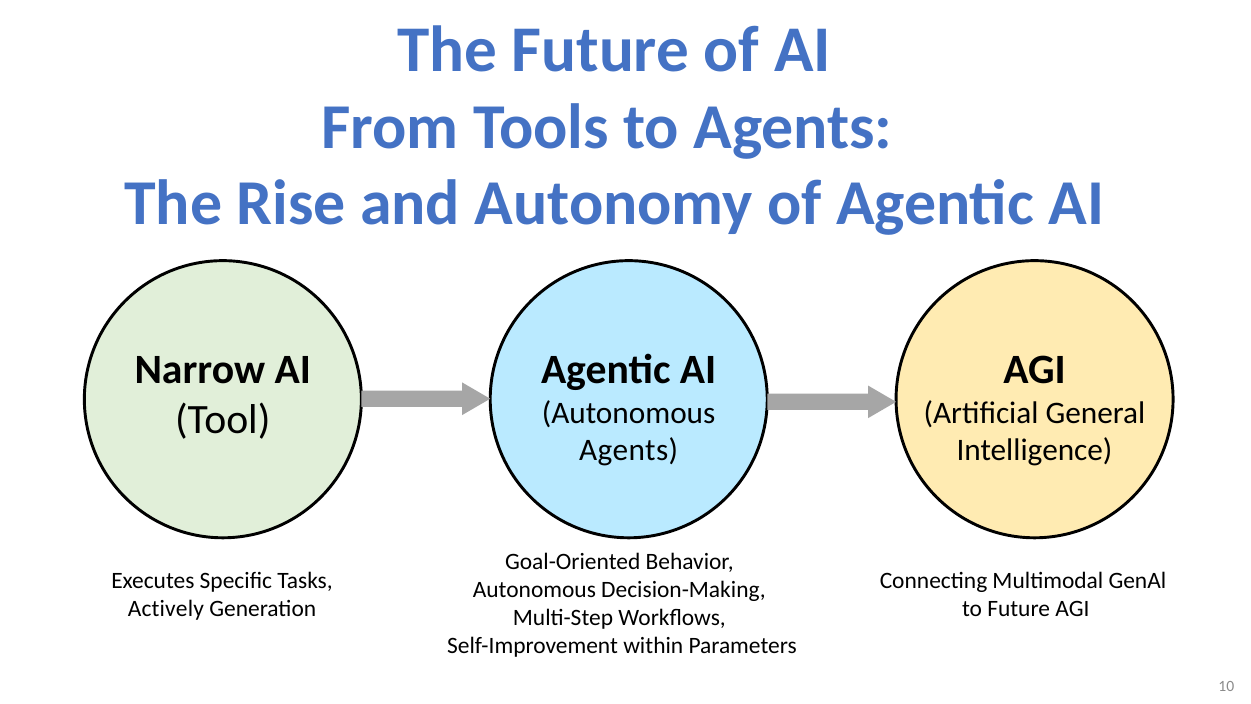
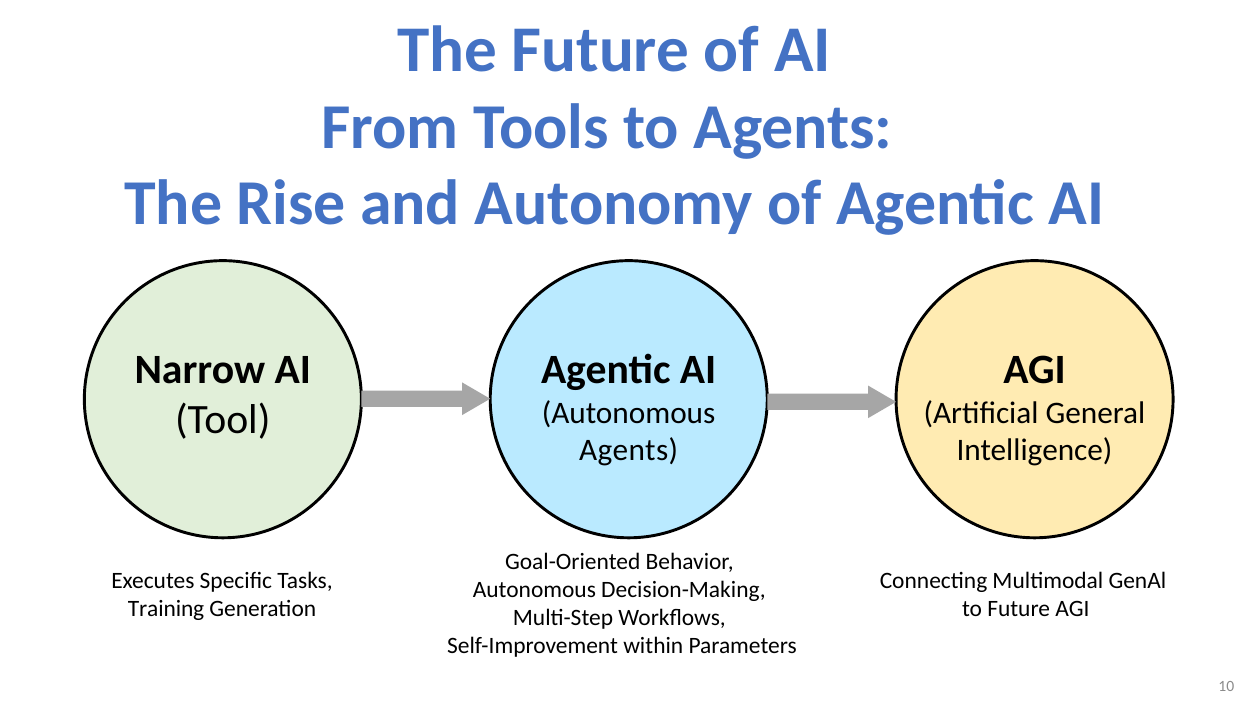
Actively: Actively -> Training (166, 608)
